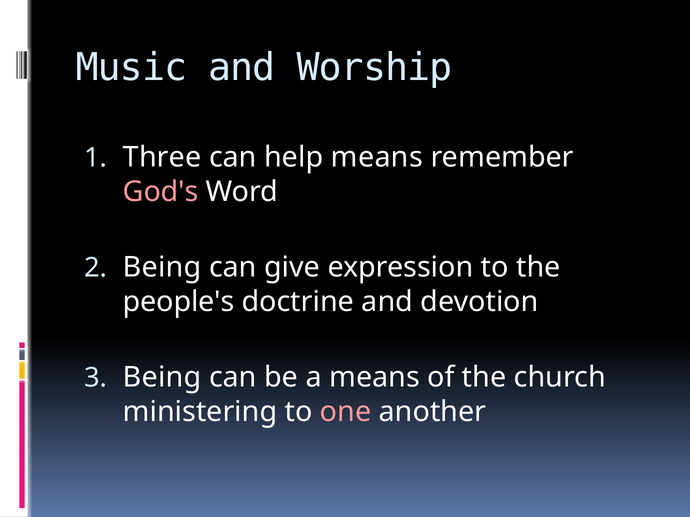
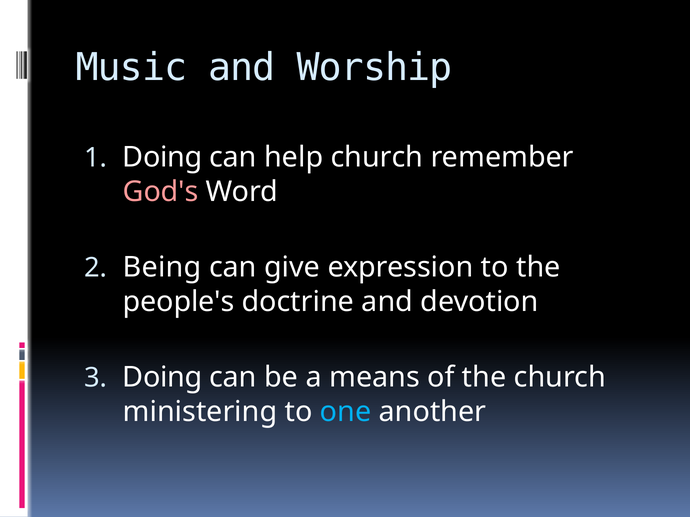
Three: Three -> Doing (162, 157)
help means: means -> church (377, 157)
Being: Being -> Doing (162, 378)
one colour: pink -> light blue (346, 412)
